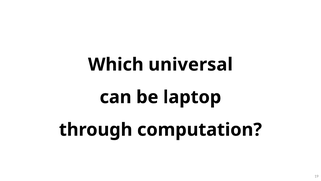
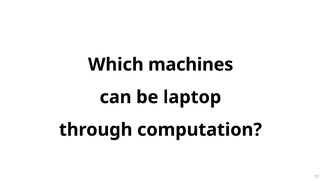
universal: universal -> machines (191, 64)
